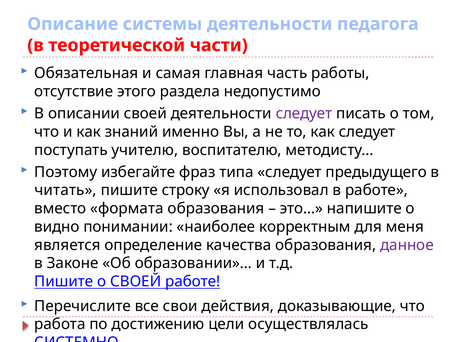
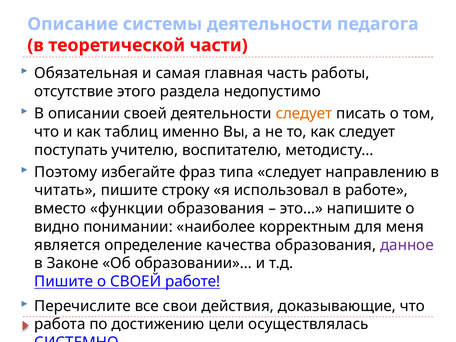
следует colour: purple -> orange (304, 114)
знаний: знаний -> таблиц (131, 132)
предыдущего: предыдущего -> направлению (376, 172)
формата: формата -> функции (127, 209)
